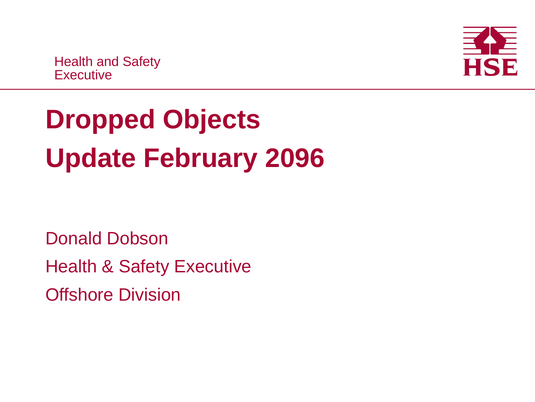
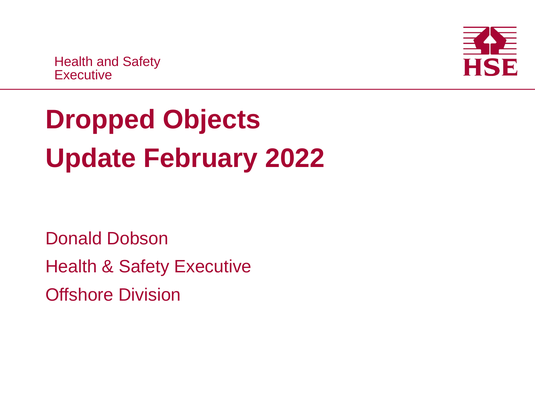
2096: 2096 -> 2022 (295, 158)
